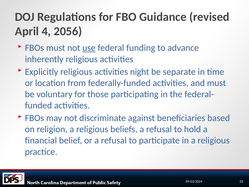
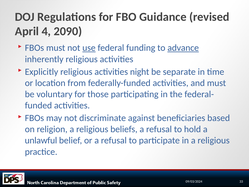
2056: 2056 -> 2090 (68, 31)
advance underline: none -> present (183, 48)
financial: financial -> unlawful (41, 140)
